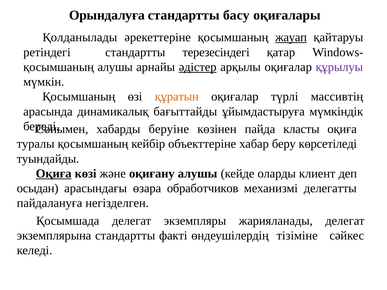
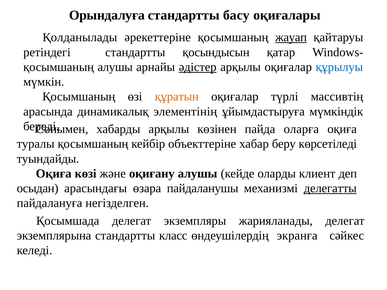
терезесіндегі: терезесіндегі -> қосындысын (216, 52)
құрылуы colour: purple -> blue (339, 67)
бағыттайды: бағыттайды -> элементінің (185, 112)
хабарды беруіне: беруіне -> арқылы (169, 129)
класты: класты -> оларға (301, 129)
Оқиға underline: present -> none (54, 174)
обработчиков: обработчиков -> пайдаланушы (203, 189)
делегатты underline: none -> present (330, 189)
факті: факті -> класс (173, 236)
тізіміне: тізіміне -> экранға (297, 236)
